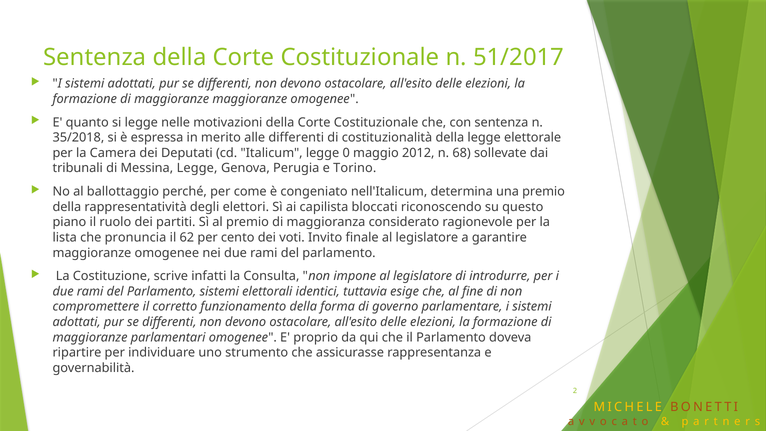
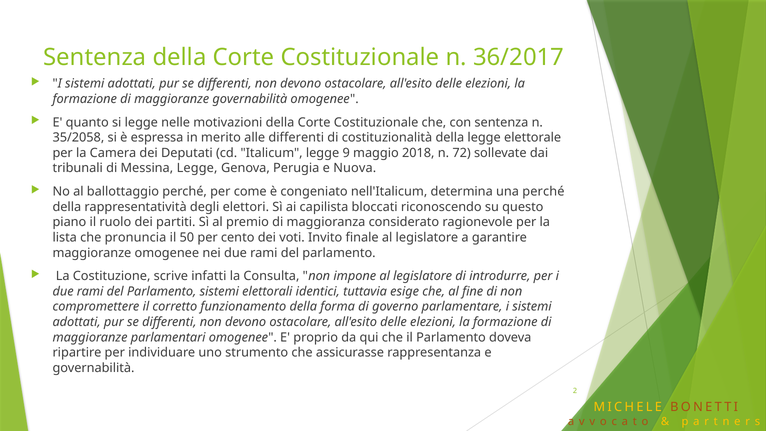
51/2017: 51/2017 -> 36/2017 (519, 57)
maggioranze maggioranze: maggioranze -> governabilità (250, 99)
35/2018: 35/2018 -> 35/2058 (78, 138)
0: 0 -> 9 (346, 153)
2012: 2012 -> 2018 (418, 153)
68: 68 -> 72 (462, 153)
Torino: Torino -> Nuova (355, 168)
una premio: premio -> perché (543, 192)
62: 62 -> 50 (187, 237)
